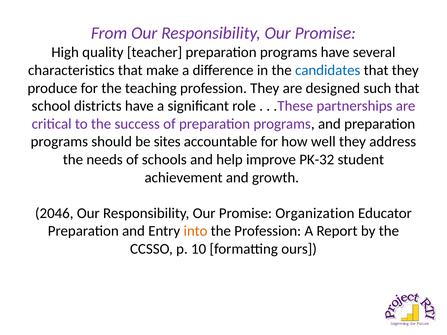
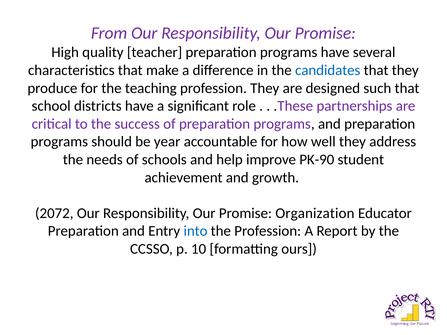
sites: sites -> year (167, 142)
PK-32: PK-32 -> PK-90 (317, 160)
2046: 2046 -> 2072 (54, 213)
into colour: orange -> blue (196, 231)
